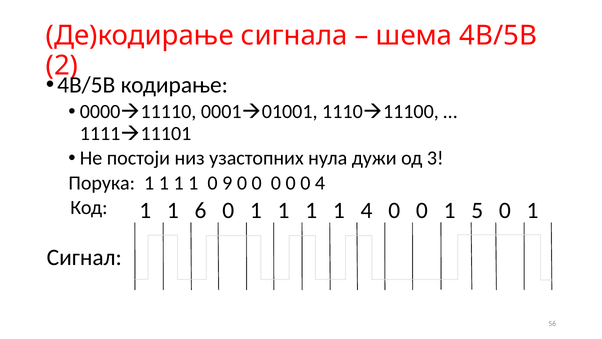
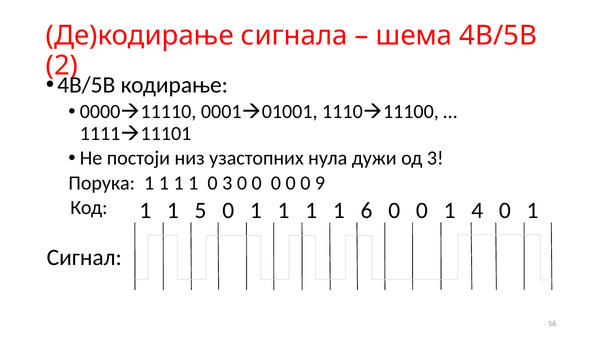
0 9: 9 -> 3 (227, 183)
0 4: 4 -> 9 (320, 183)
6: 6 -> 5 (201, 210)
1 4: 4 -> 6 (367, 210)
5: 5 -> 4 (477, 210)
